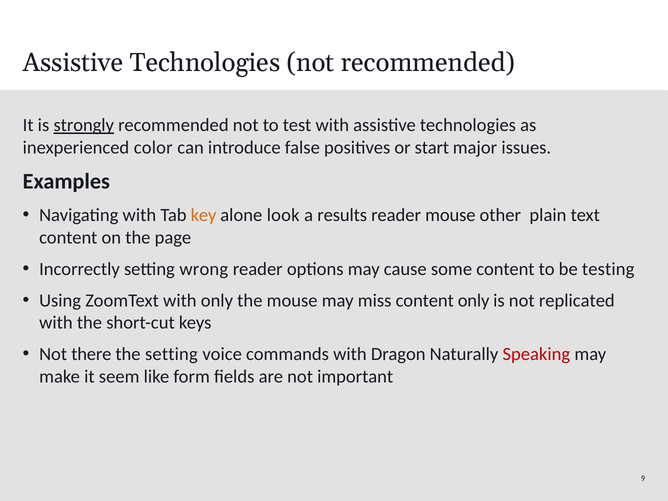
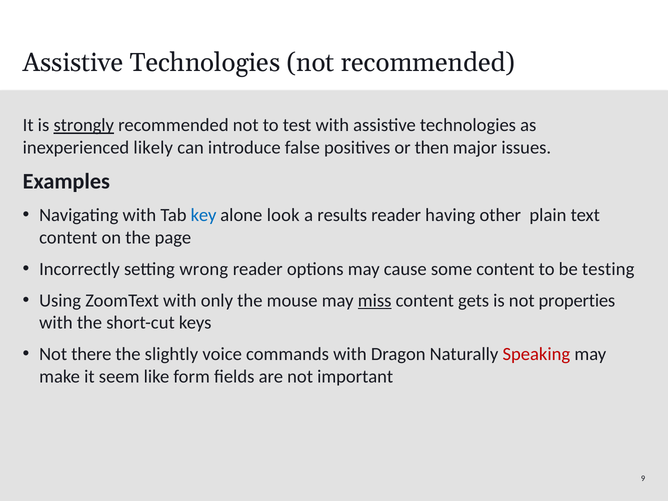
color: color -> likely (153, 148)
start: start -> then (432, 148)
key colour: orange -> blue (204, 215)
reader mouse: mouse -> having (450, 215)
miss underline: none -> present (375, 301)
content only: only -> gets (474, 301)
replicated: replicated -> properties (577, 301)
the setting: setting -> slightly (171, 354)
